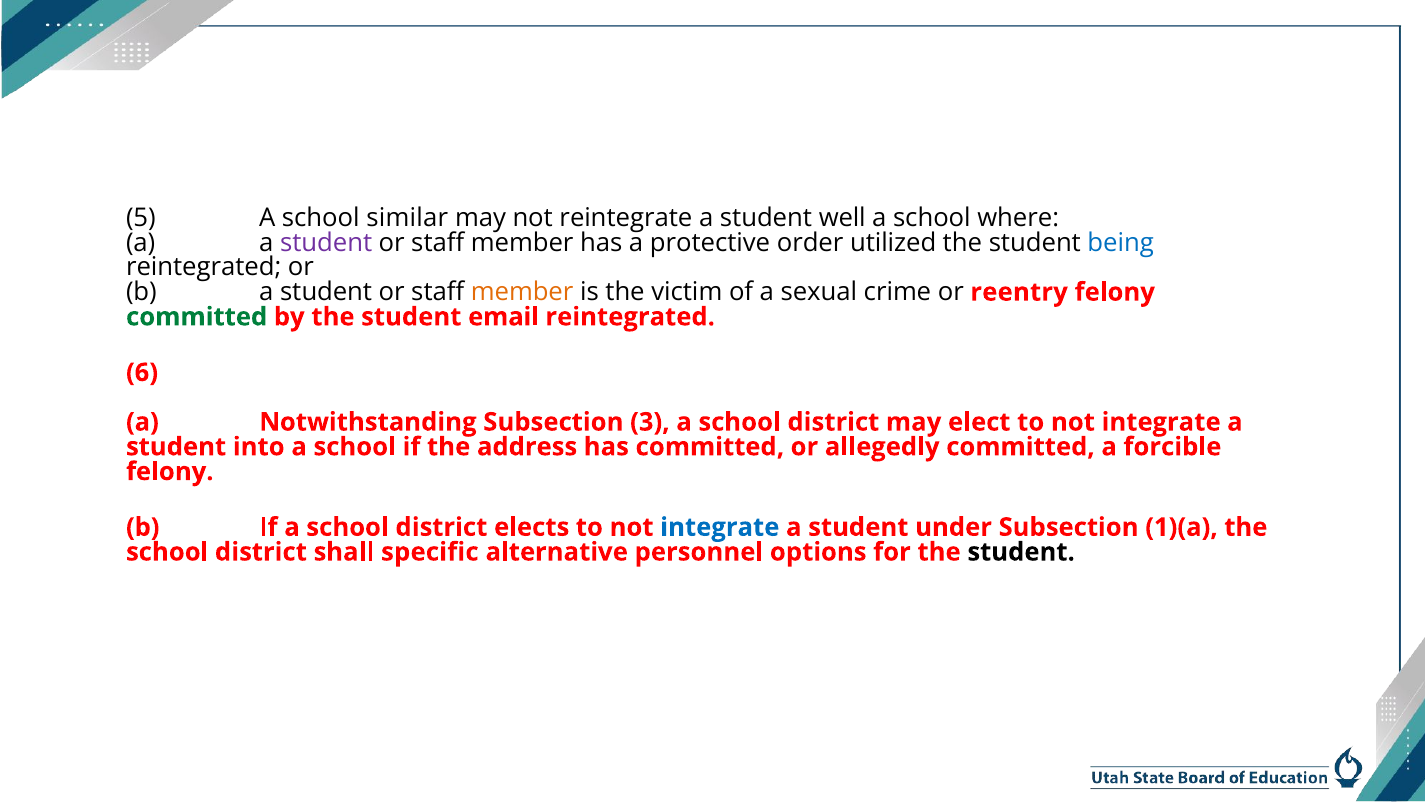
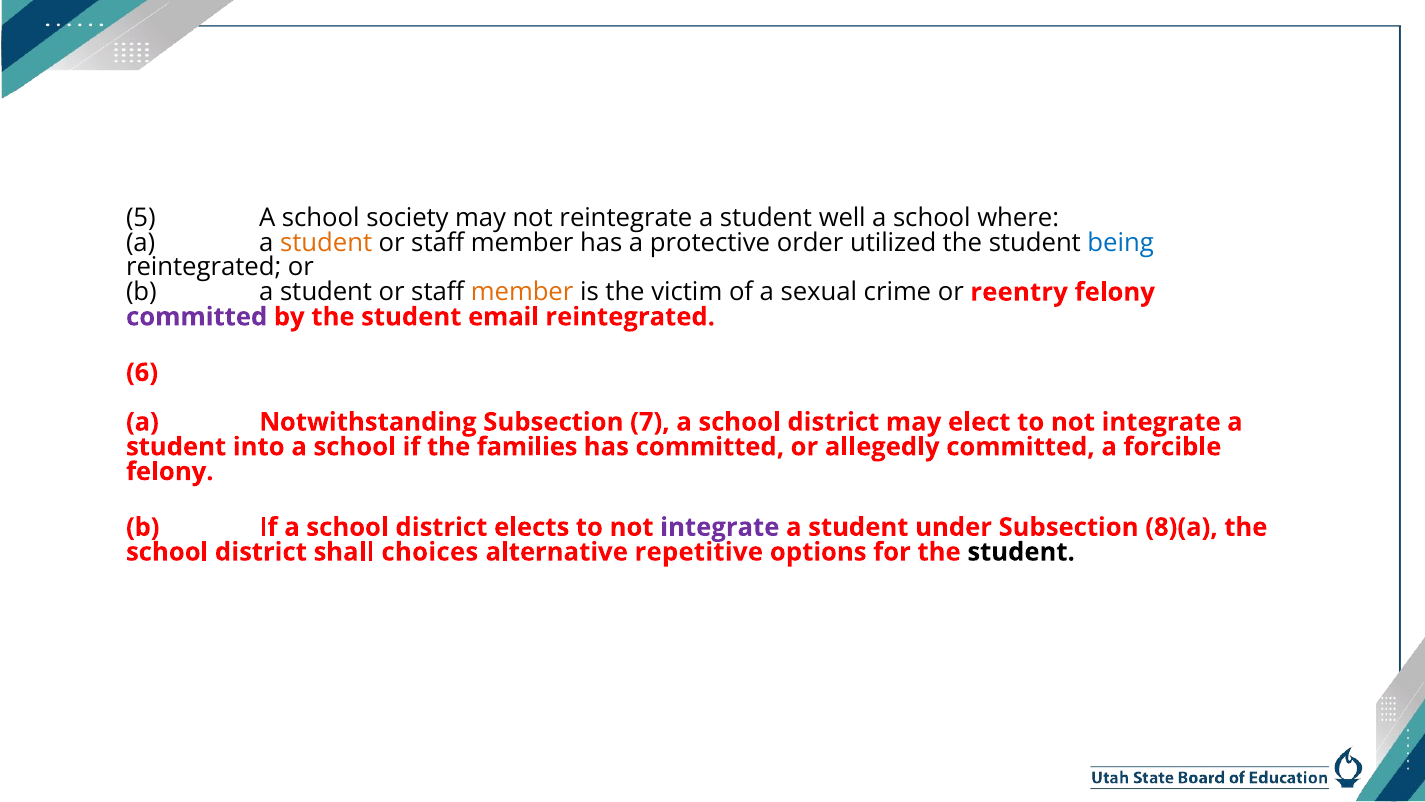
similar: similar -> society (407, 218)
student colour: purple -> orange (326, 243)
committed colour: green -> purple (197, 317)
3: 3 -> 7 (650, 422)
address: address -> families (527, 447)
integrate colour: blue -> purple (720, 527)
1)(a: 1)(a -> 8)(a (1181, 527)
specific: specific -> choices (430, 552)
personnel: personnel -> repetitive (699, 552)
